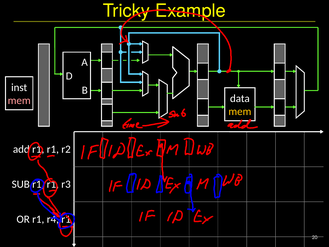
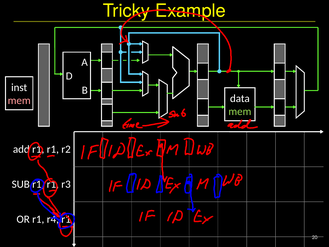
mem colour: yellow -> light green (240, 111)
